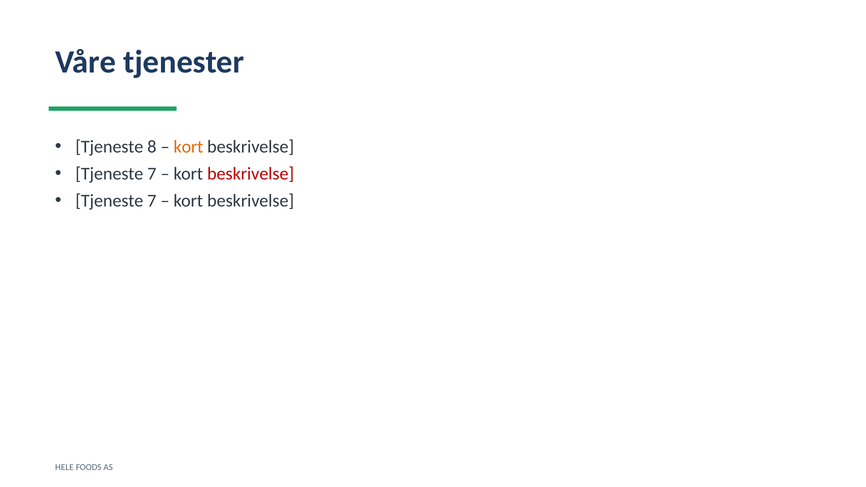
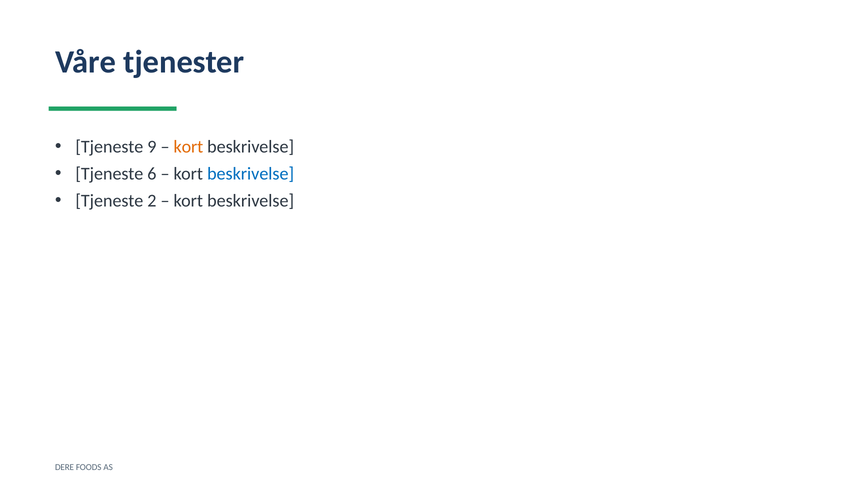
8: 8 -> 9 (152, 147)
7: 7 -> 6 (152, 174)
beskrivelse colour: red -> blue (251, 174)
7: 7 -> 2 (152, 201)
HELE: HELE -> DERE (65, 467)
